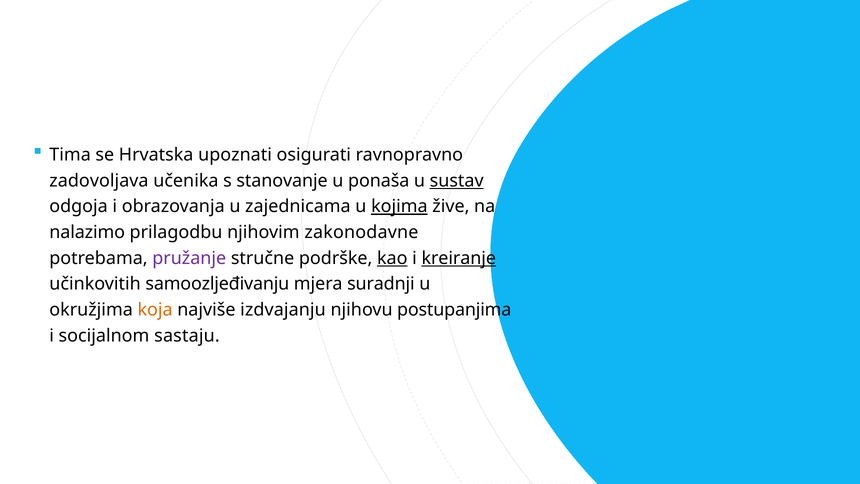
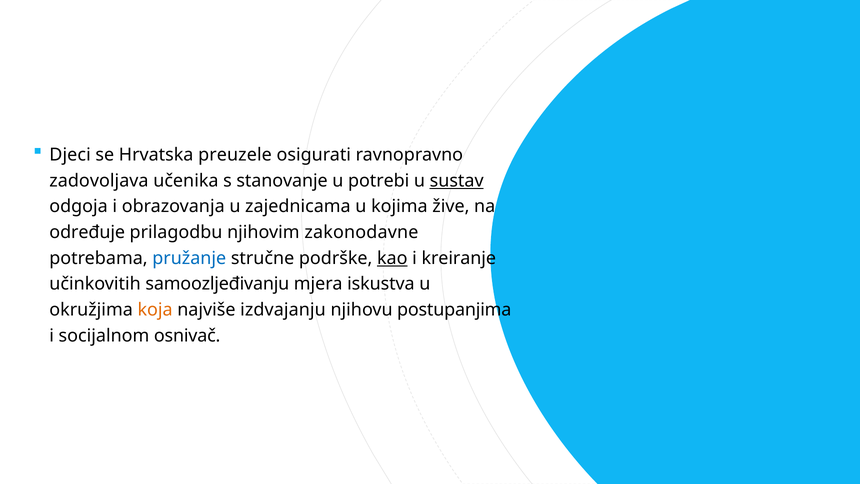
Tima: Tima -> Djeci (70, 155)
upoznati: upoznati -> preuzele (235, 155)
ponaša: ponaša -> potrebi (379, 181)
kojima underline: present -> none (399, 206)
nalazimo: nalazimo -> određuje (87, 232)
pružanje colour: purple -> blue (189, 258)
kreiranje underline: present -> none (459, 258)
suradnji: suradnji -> iskustva (381, 284)
sastaju: sastaju -> osnivač (187, 336)
